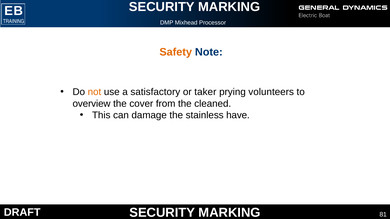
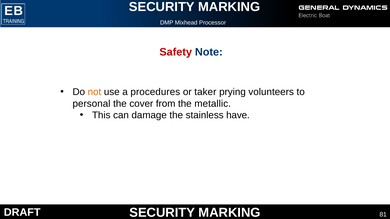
Safety colour: orange -> red (176, 52)
satisfactory: satisfactory -> procedures (155, 92)
overview: overview -> personal (91, 104)
cleaned: cleaned -> metallic (213, 104)
